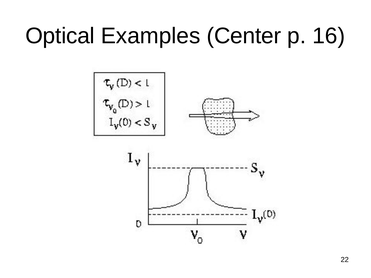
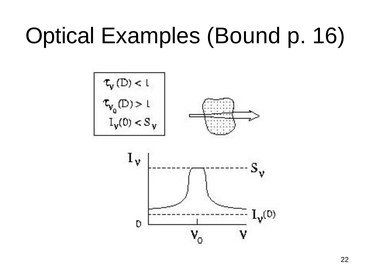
Center: Center -> Bound (244, 36)
